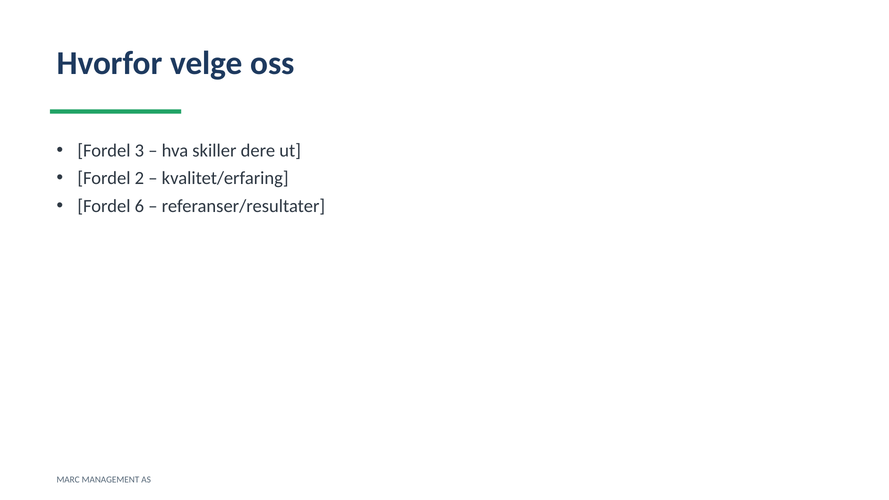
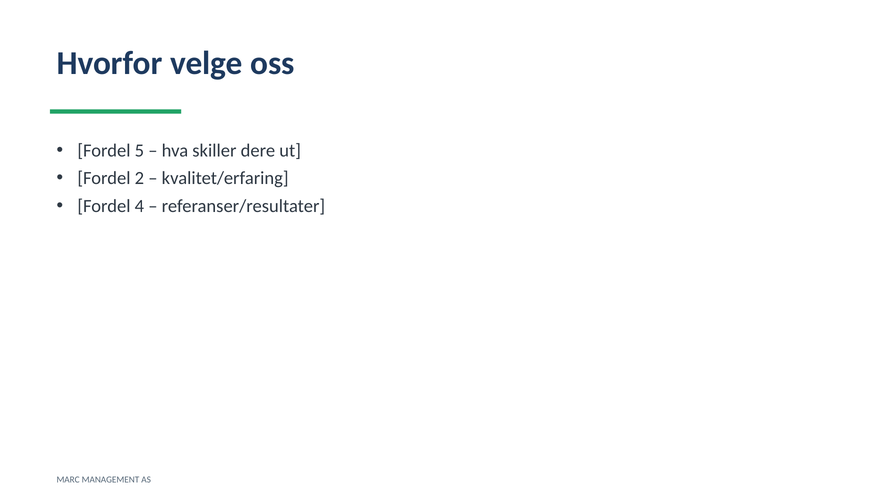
3: 3 -> 5 (139, 151)
6: 6 -> 4 (139, 206)
